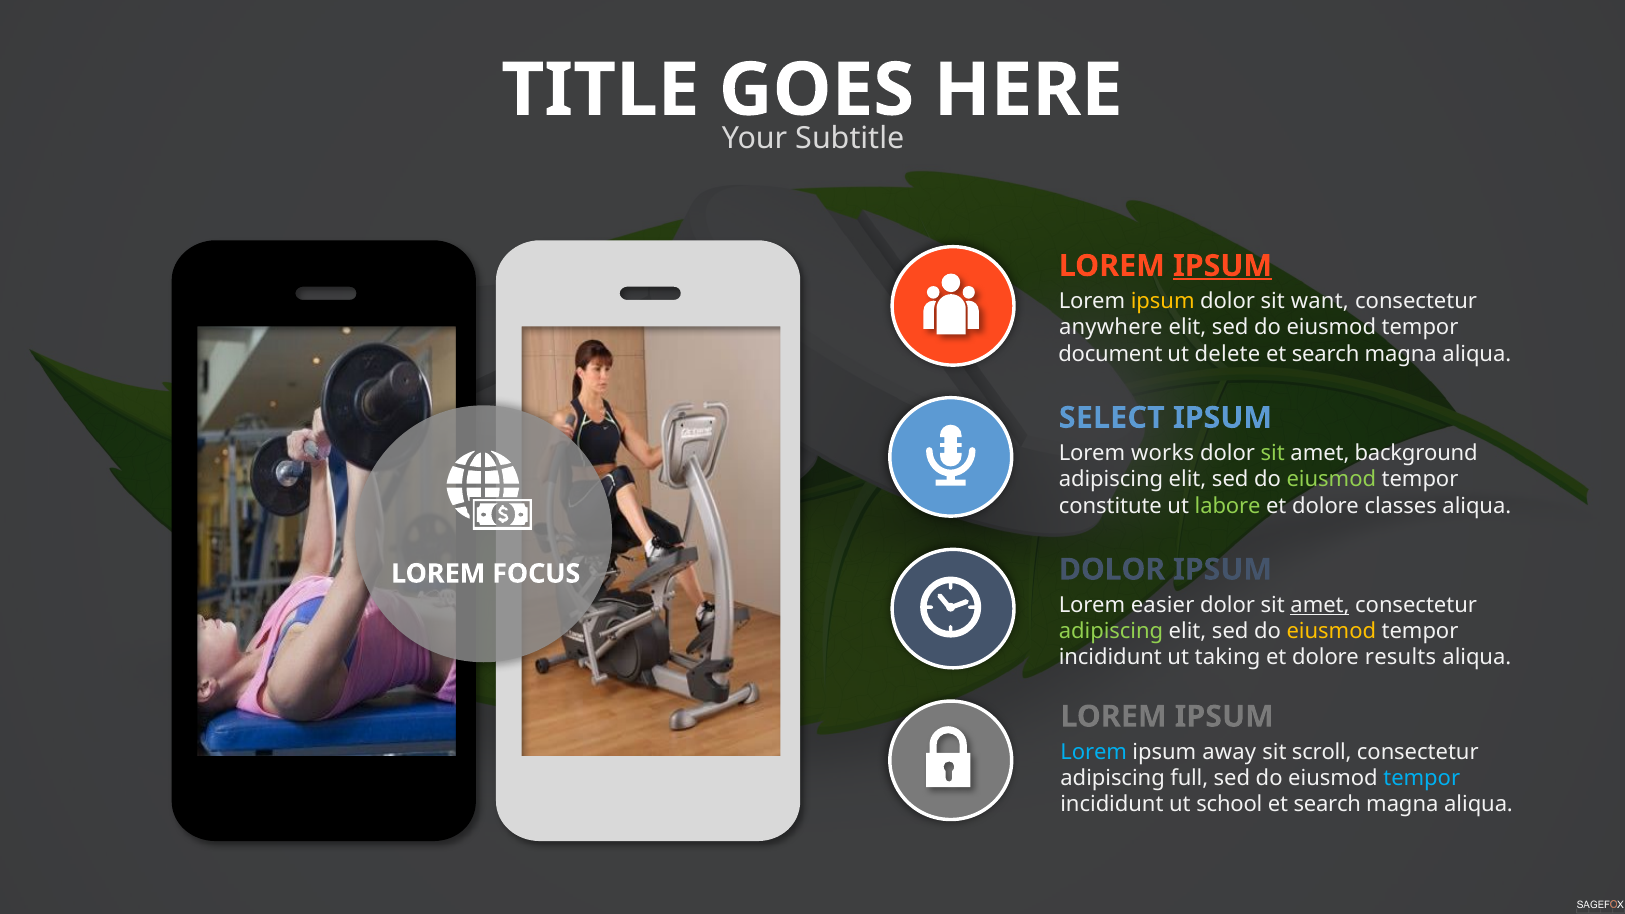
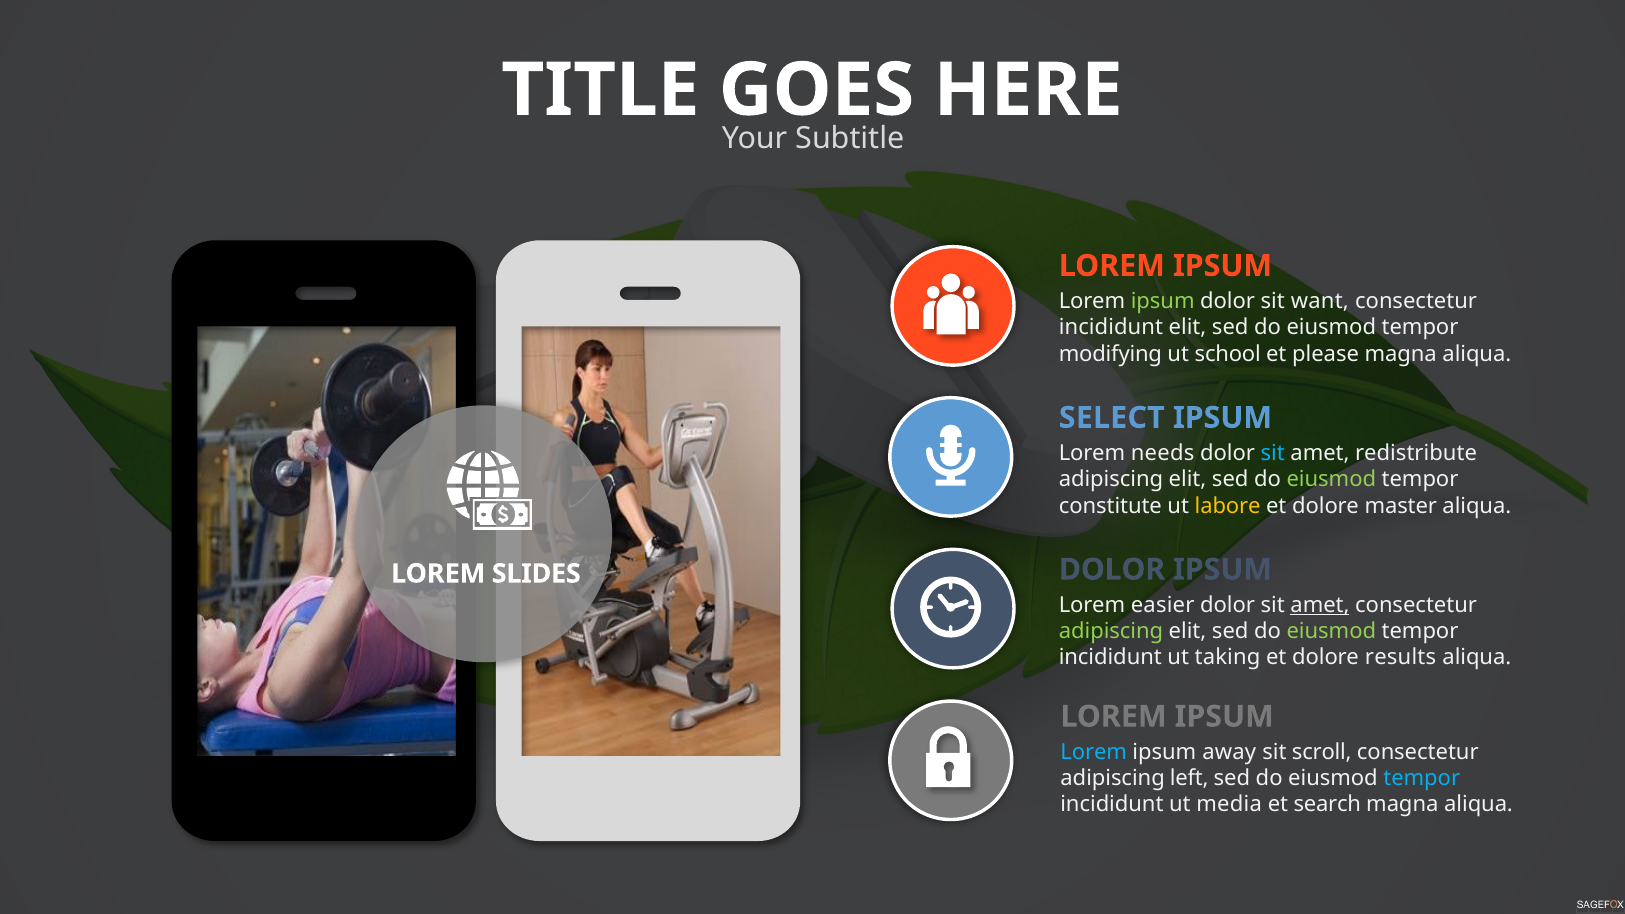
IPSUM underline: present -> none (1222, 266)
ipsum colour: yellow -> light green (1163, 301)
anywhere: anywhere -> incididunt (1111, 328)
document: document -> modifying (1110, 354)
delete: delete -> school (1228, 354)
search: search -> please (1326, 354)
works: works -> needs (1163, 453)
sit colour: light green -> light blue (1273, 453)
background: background -> redistribute (1416, 453)
labore colour: light green -> yellow (1228, 506)
classes: classes -> master (1401, 506)
FOCUS: FOCUS -> SLIDES (536, 574)
eiusmod colour: yellow -> light green (1331, 631)
full: full -> left (1189, 778)
school: school -> media (1229, 805)
